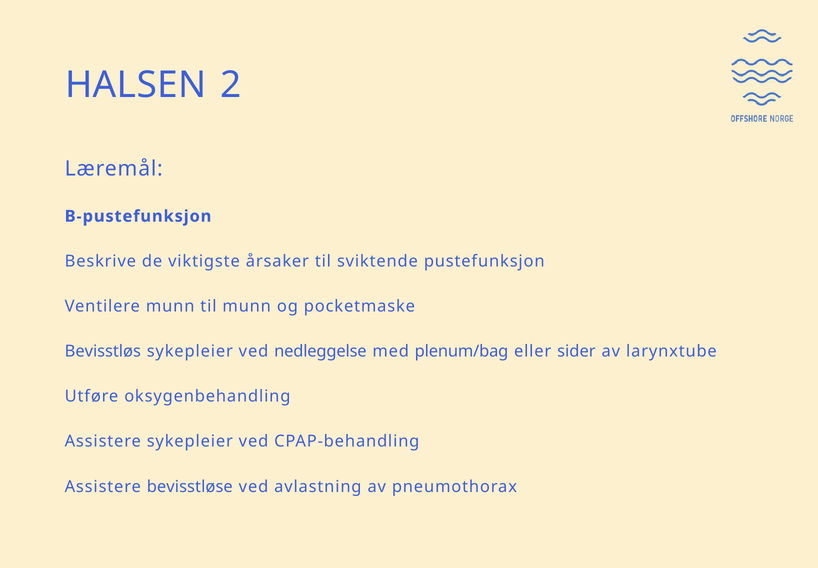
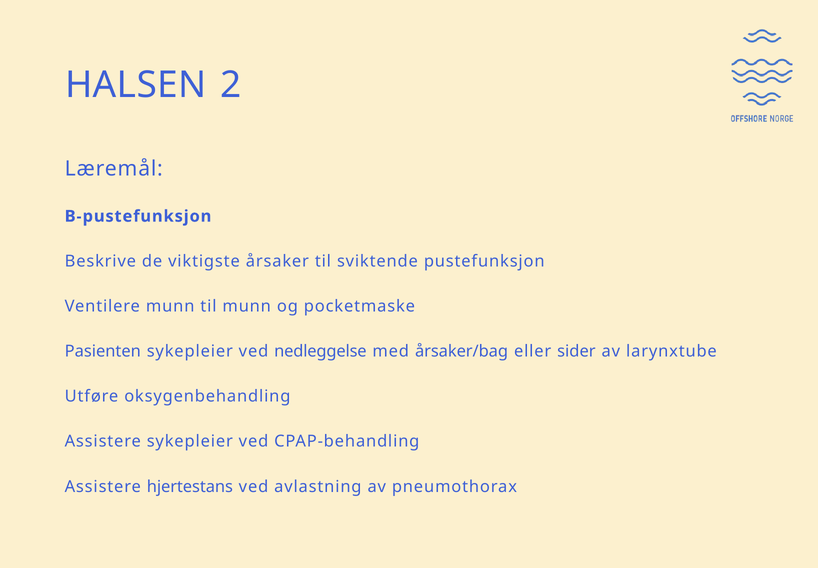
Bevisstløs: Bevisstløs -> Pasienten (103, 351)
plenum/bag: plenum/bag -> årsaker/bag (462, 351)
bevisstløse: bevisstløse -> hjertestans (190, 487)
